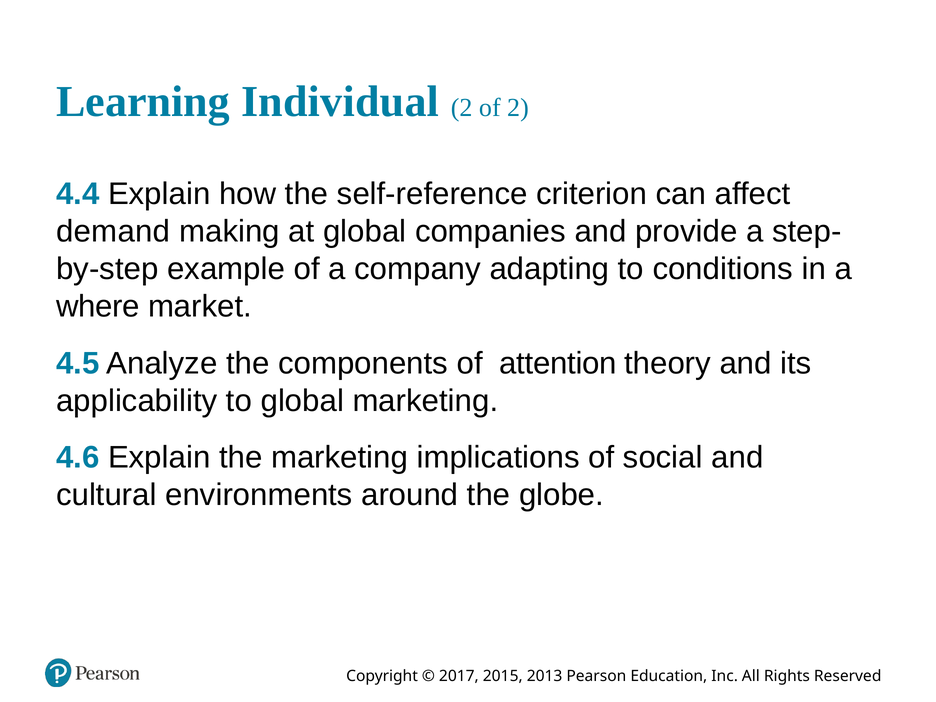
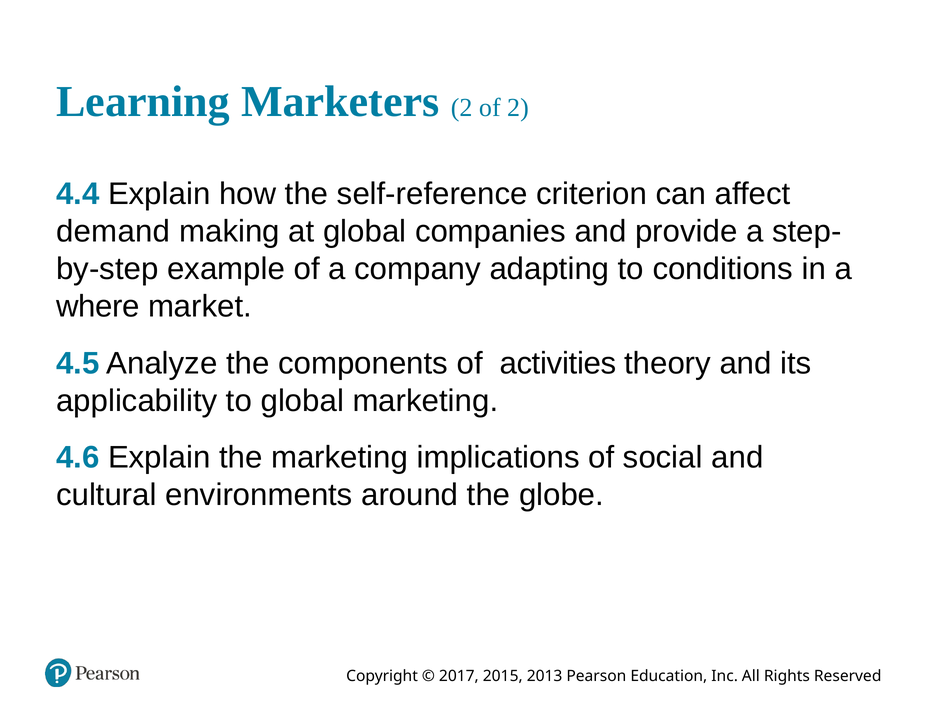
Individual: Individual -> Marketers (340, 102)
attention: attention -> activities (558, 363)
